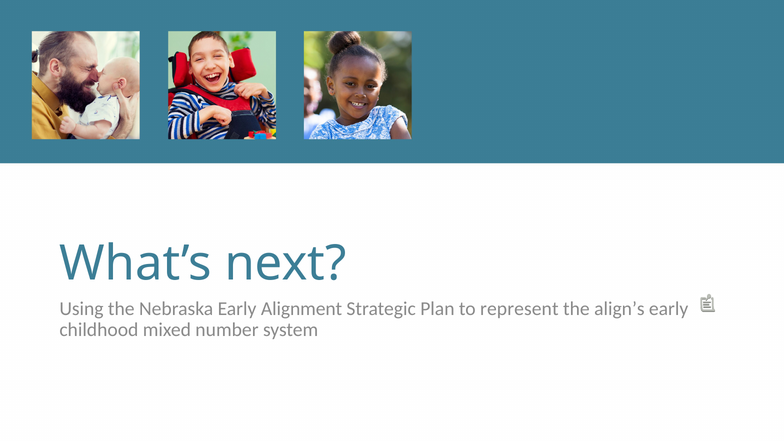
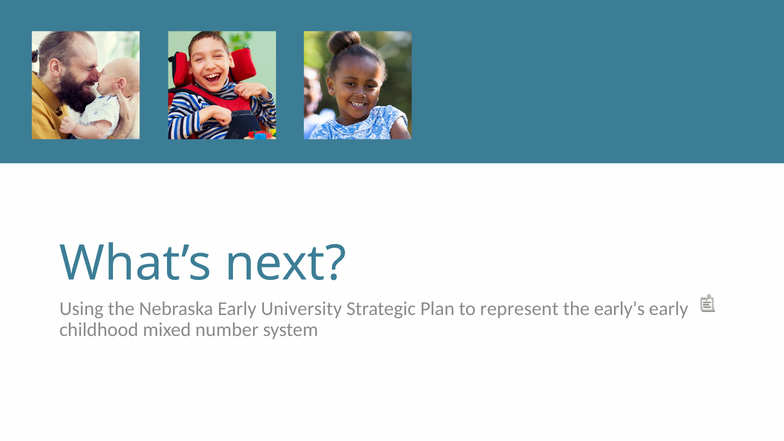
Alignment: Alignment -> University (301, 309)
align’s: align’s -> early’s (619, 309)
